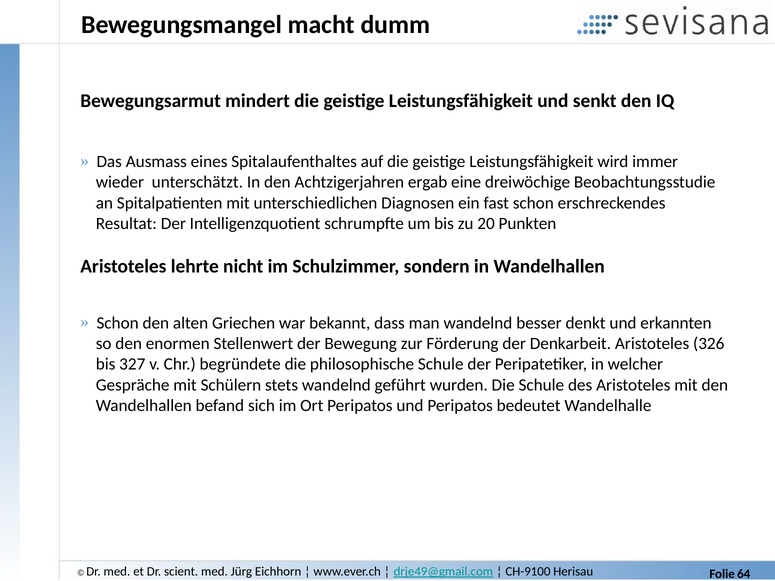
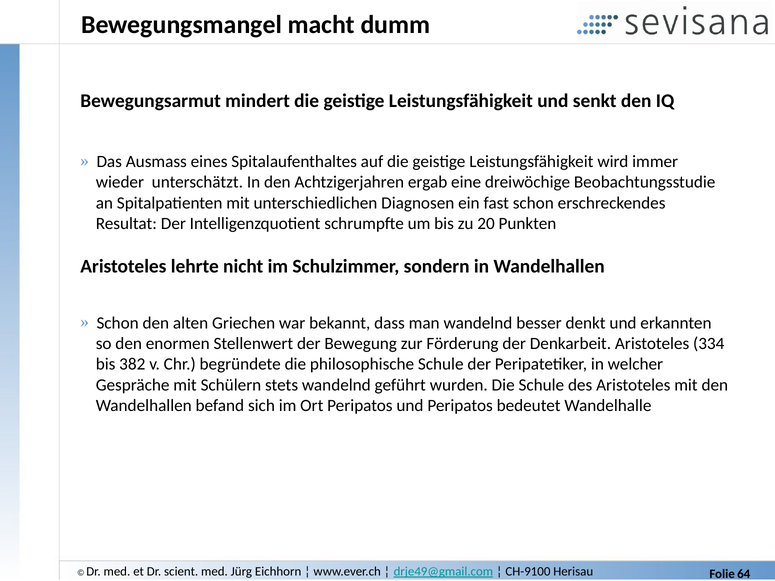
326: 326 -> 334 (709, 344)
327: 327 -> 382 (132, 364)
